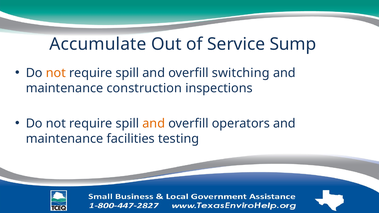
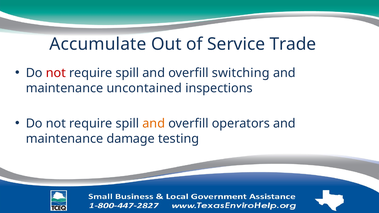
Sump: Sump -> Trade (293, 44)
not colour: orange -> red (56, 73)
construction: construction -> uncontained (144, 88)
facilities: facilities -> damage (131, 139)
